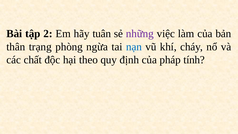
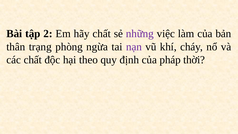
hãy tuân: tuân -> chất (102, 34)
nạn colour: blue -> purple (134, 47)
tính: tính -> thời (194, 60)
